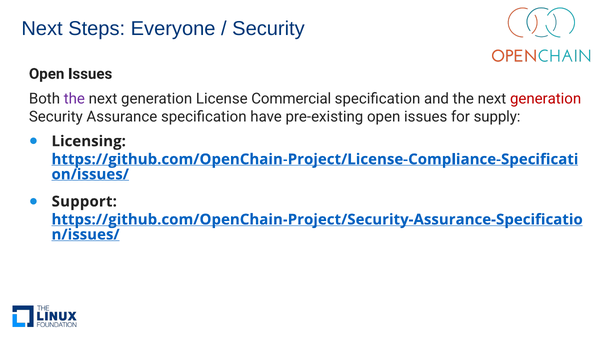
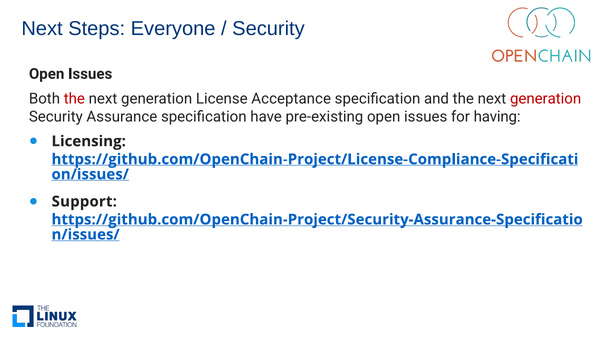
the colour: purple -> red (74, 99)
Commercial: Commercial -> Acceptance (291, 99)
supply: supply -> having (497, 117)
